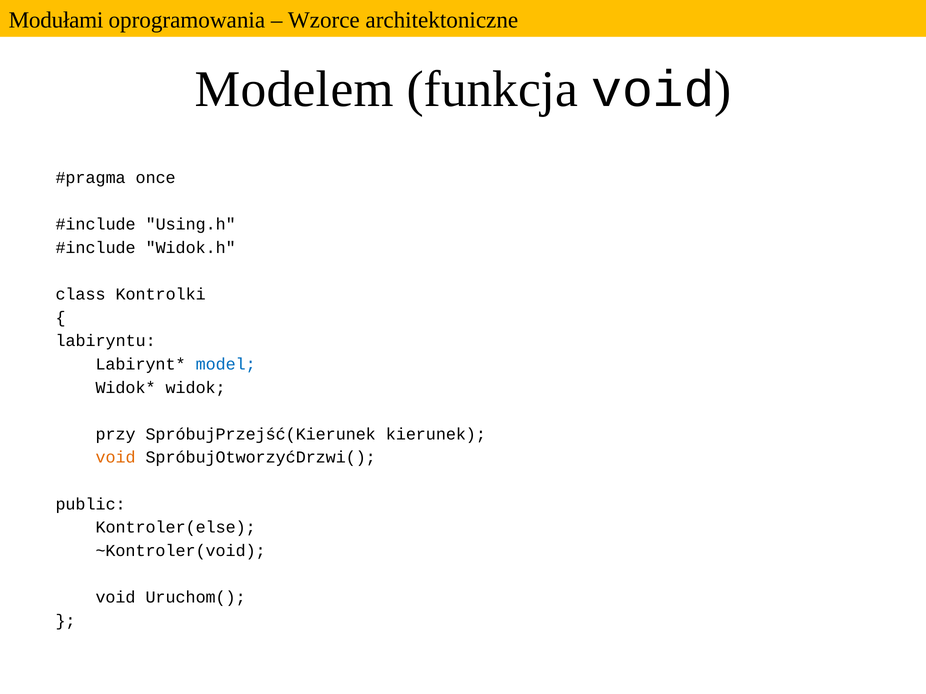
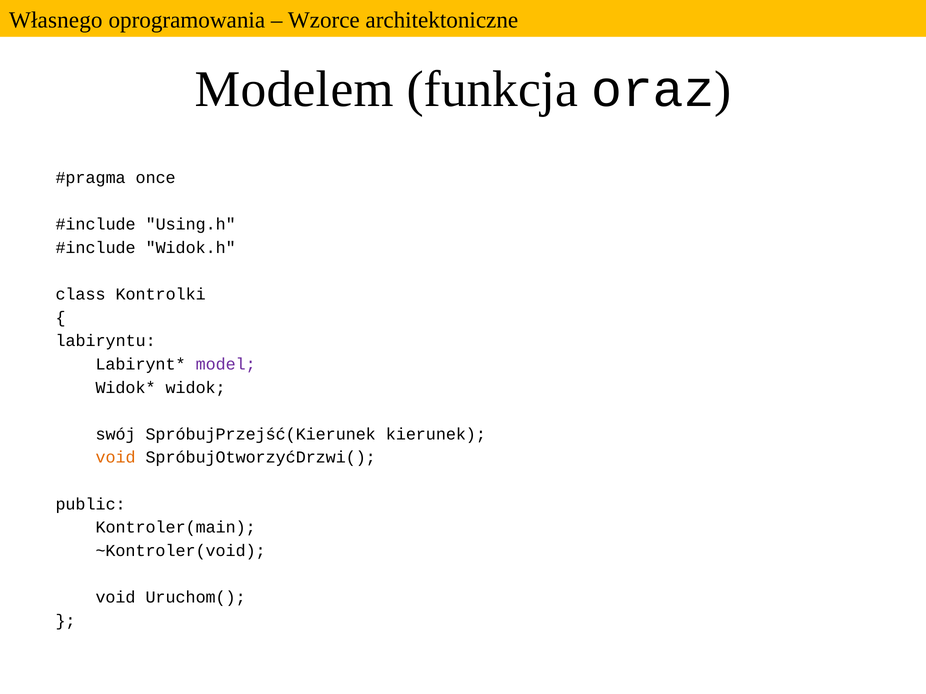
Modułami: Modułami -> Własnego (56, 20)
funkcja void: void -> oraz (653, 89)
model colour: blue -> purple (226, 364)
przy: przy -> swój (116, 434)
Kontroler(else: Kontroler(else -> Kontroler(main (176, 528)
